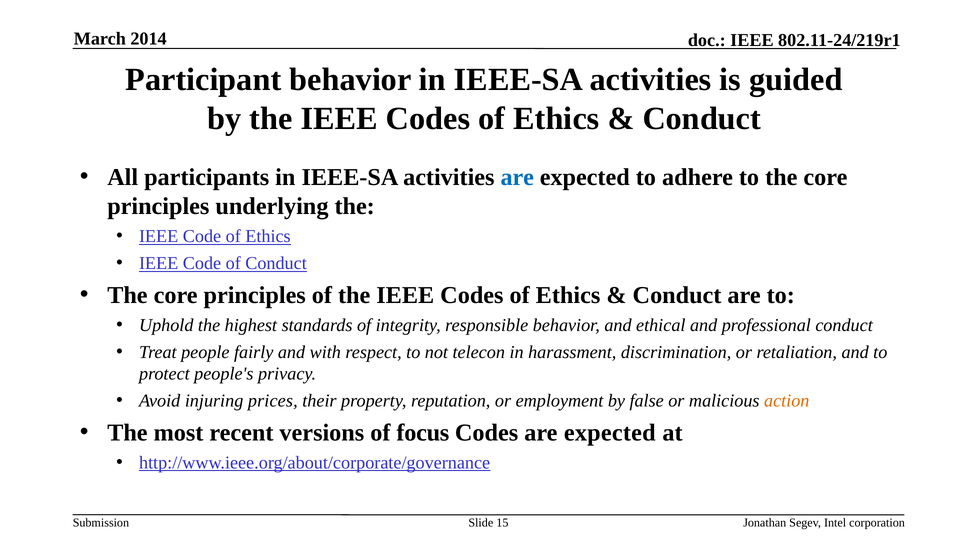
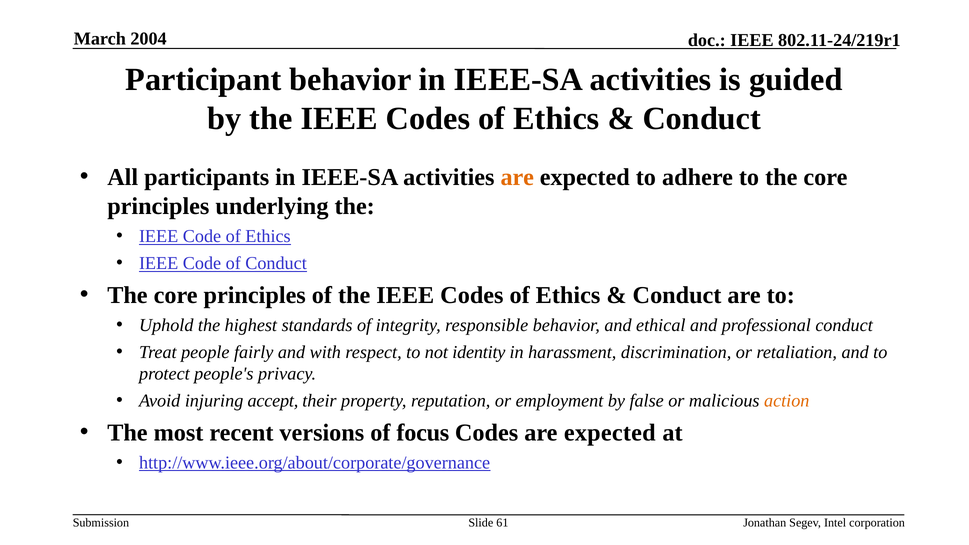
2014: 2014 -> 2004 (149, 39)
are colour: blue -> orange (517, 177)
telecon: telecon -> identity (479, 352)
prices: prices -> accept (273, 401)
15: 15 -> 61 (502, 523)
